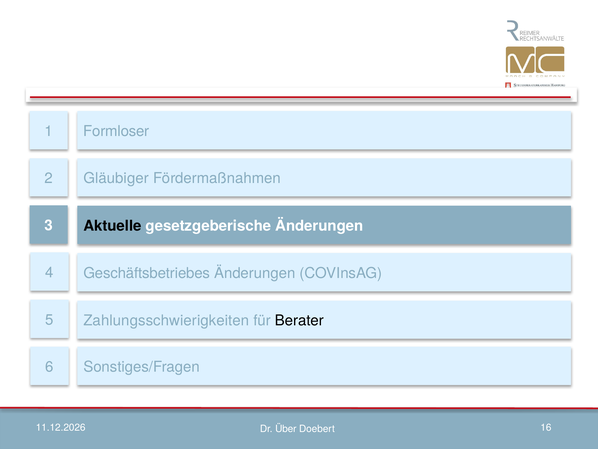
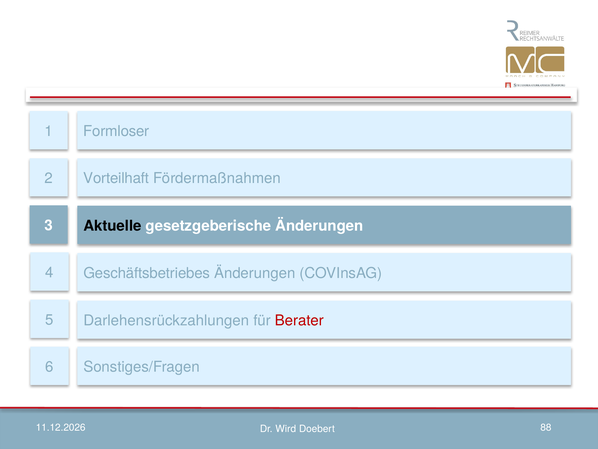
Gläubiger: Gläubiger -> Vorteilhaft (116, 178)
Zahlungsschwierigkeiten: Zahlungsschwierigkeiten -> Darlehensrückzahlungen (166, 320)
Berater colour: black -> red (299, 320)
16: 16 -> 88 (546, 427)
Über: Über -> Wird (286, 428)
